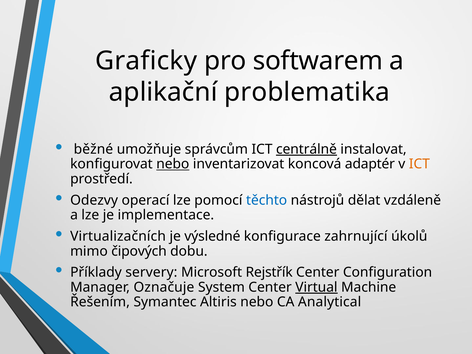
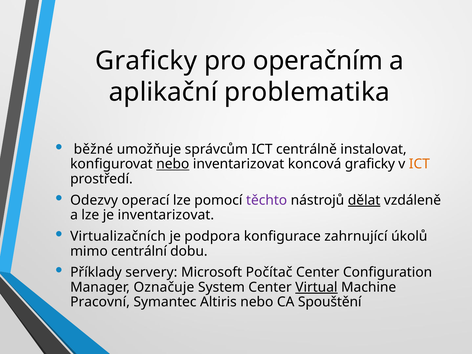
softwarem: softwarem -> operačním (318, 61)
centrálně underline: present -> none (306, 149)
koncová adaptér: adaptér -> graficky (370, 164)
těchto colour: blue -> purple (267, 200)
dělat underline: none -> present (364, 200)
je implementace: implementace -> inventarizovat (166, 215)
výsledné: výsledné -> podpora (212, 236)
čipových: čipových -> centrální (139, 251)
Rejstřík: Rejstřík -> Počítač (269, 272)
Řešením: Řešením -> Pracovní (100, 302)
Analytical: Analytical -> Spouštění (330, 302)
